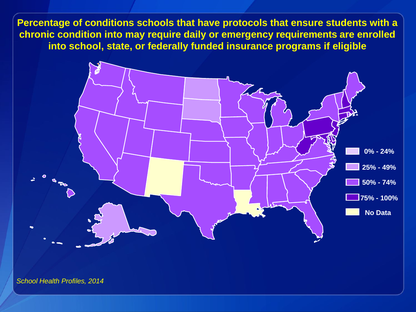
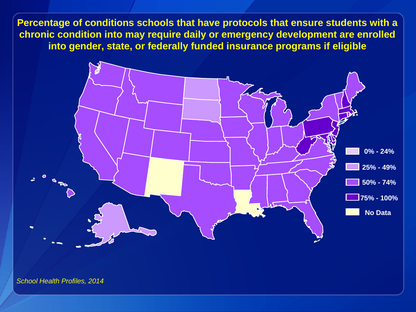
requirements: requirements -> development (307, 35)
into school: school -> gender (87, 46)
